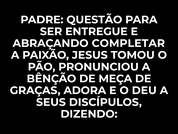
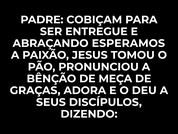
QUESTÃO: QUESTÃO -> COBIÇAM (94, 20)
COMPLETAR: COMPLETAR -> ESPERAMOS (128, 43)
